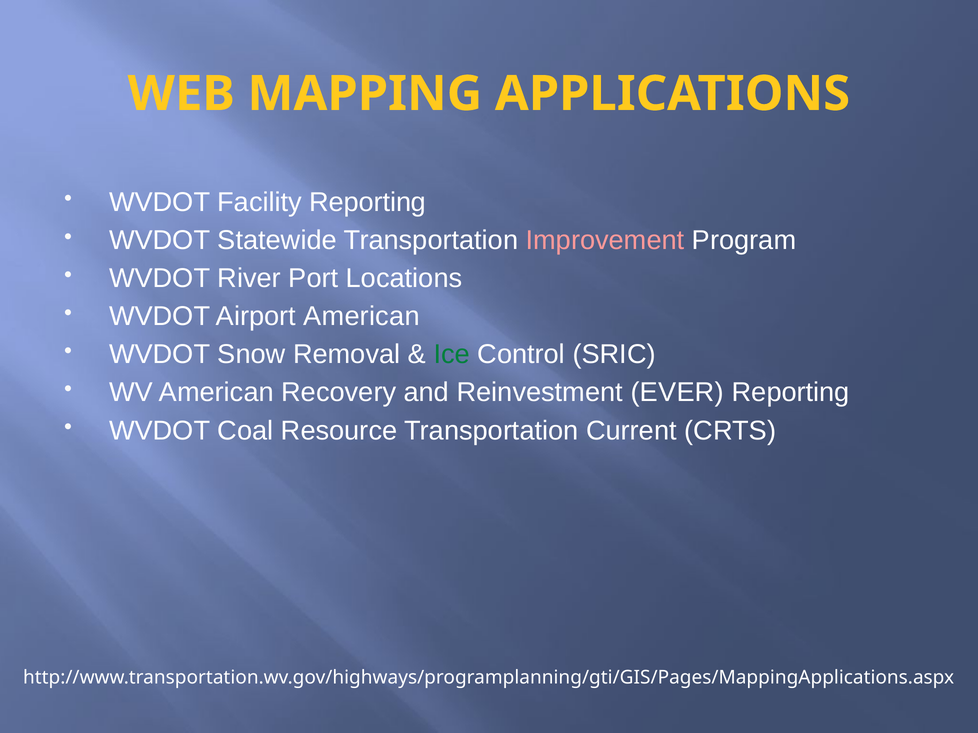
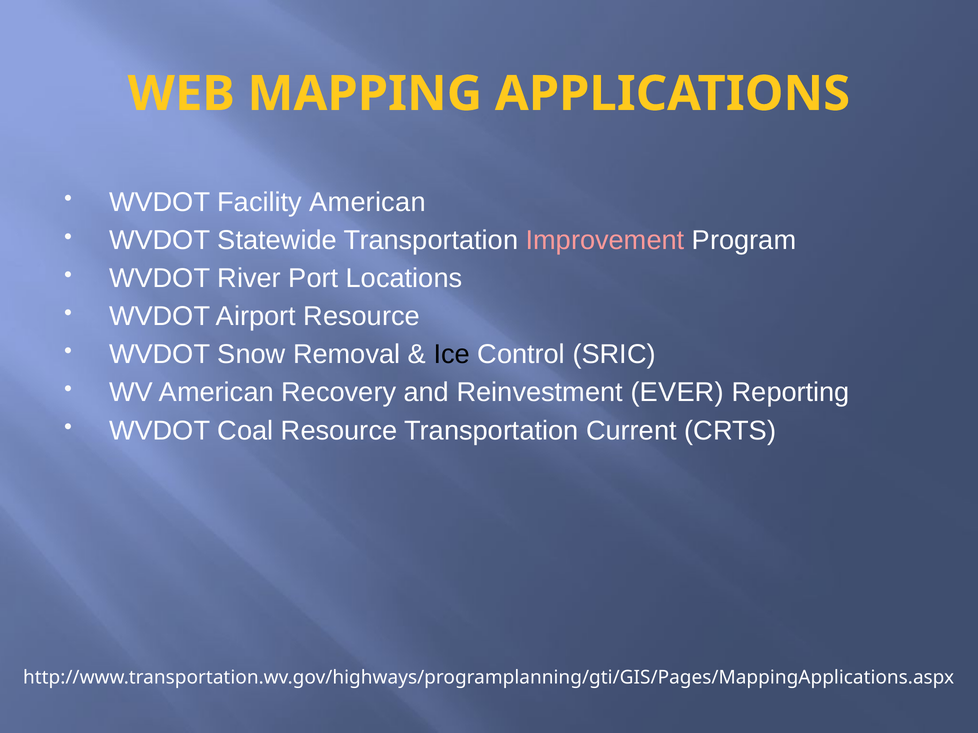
Facility Reporting: Reporting -> American (368, 202)
Airport American: American -> Resource (362, 317)
Ice colour: green -> black (452, 355)
